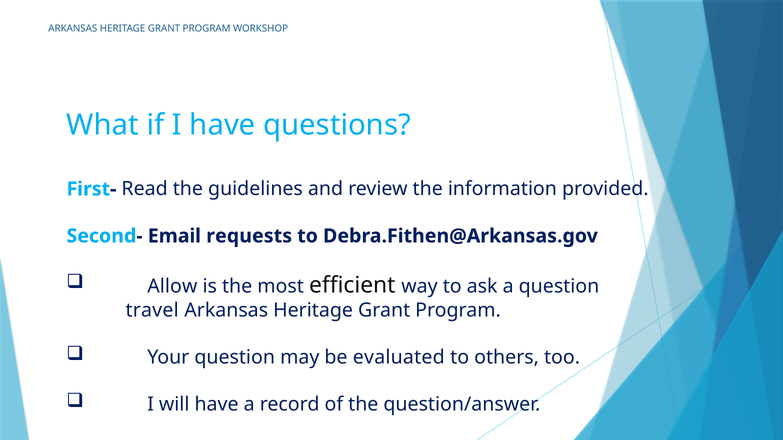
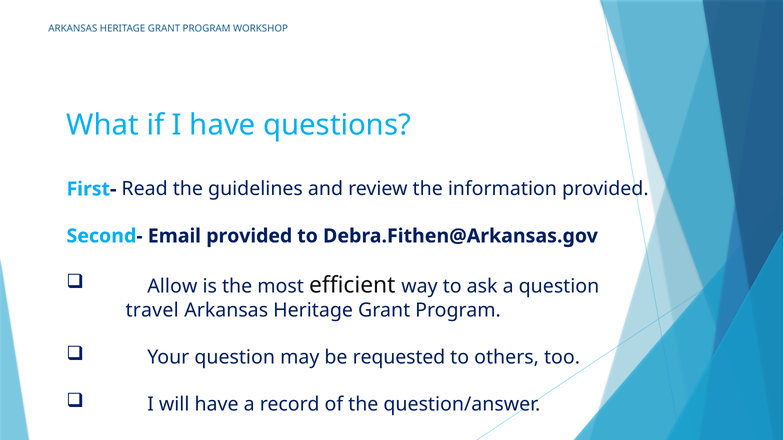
Email requests: requests -> provided (249, 236)
evaluated: evaluated -> requested (399, 358)
